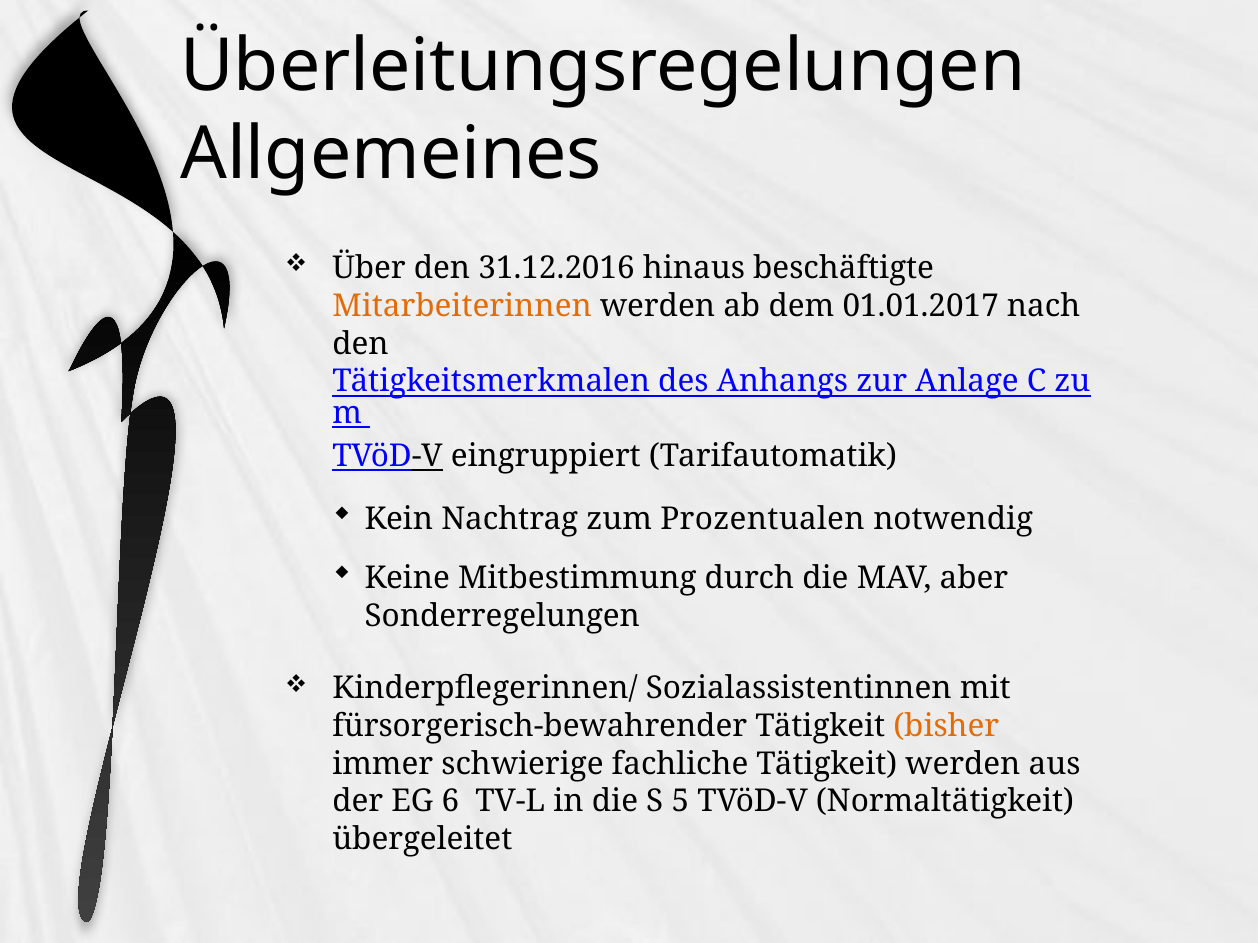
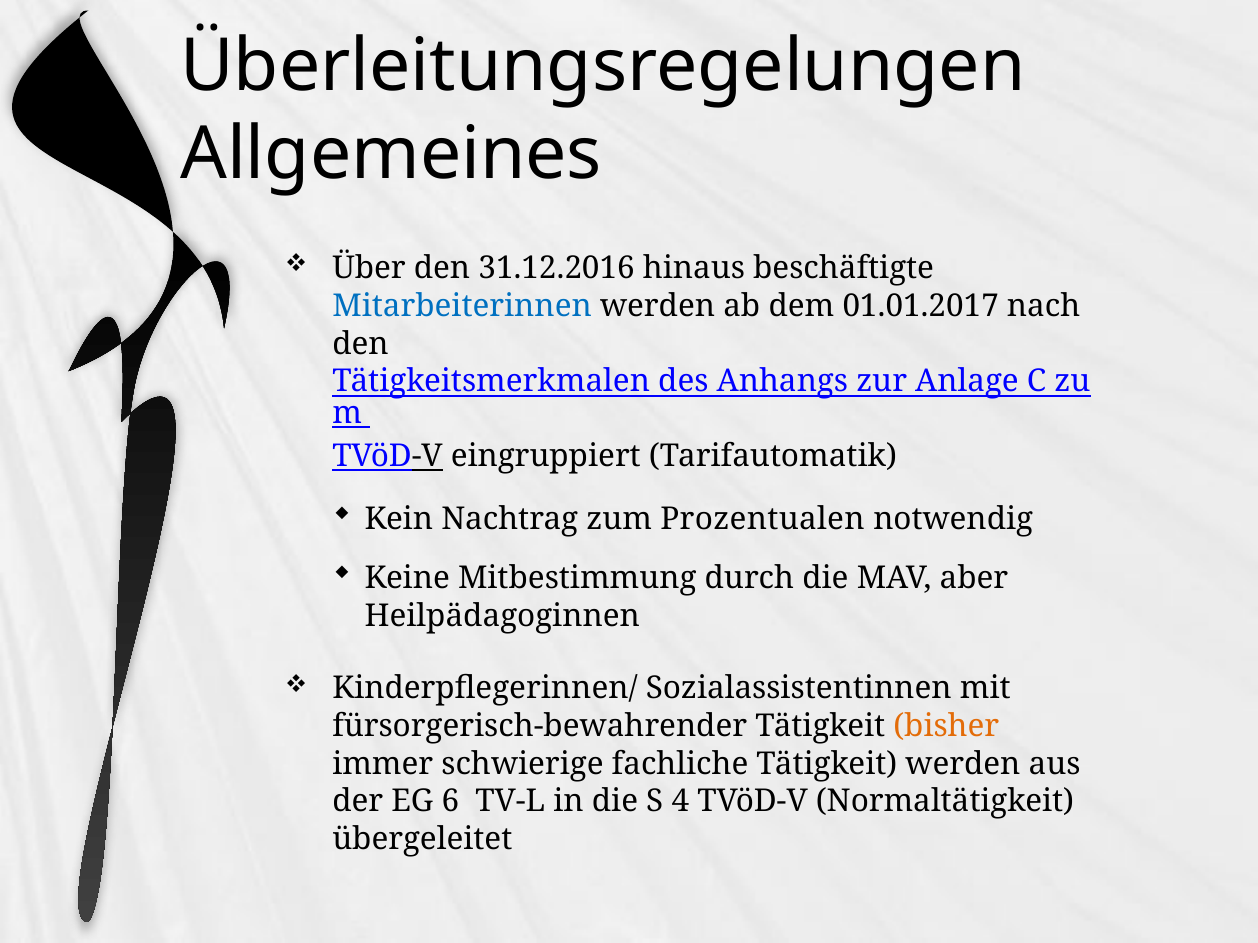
Mitarbeiterinnen colour: orange -> blue (462, 306)
Sonderregelungen: Sonderregelungen -> Heilpädagoginnen (502, 616)
5: 5 -> 4 (680, 802)
